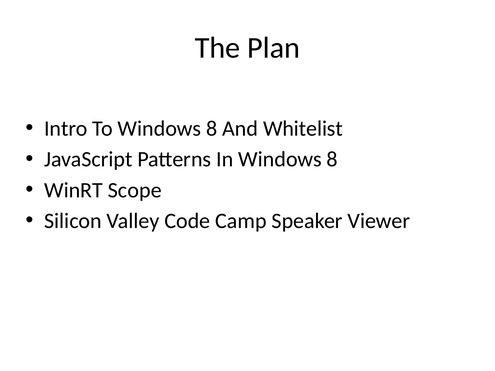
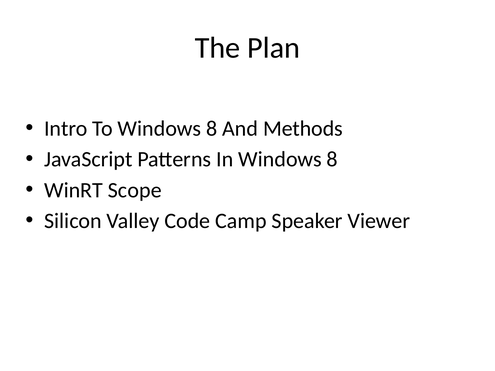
Whitelist: Whitelist -> Methods (303, 129)
